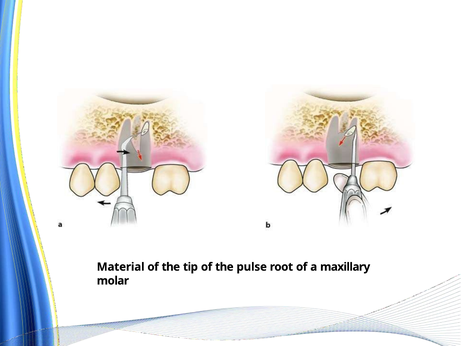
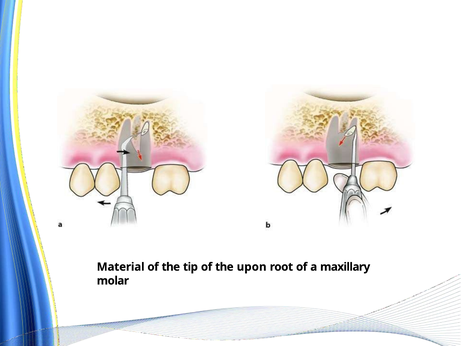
pulse: pulse -> upon (252, 267)
